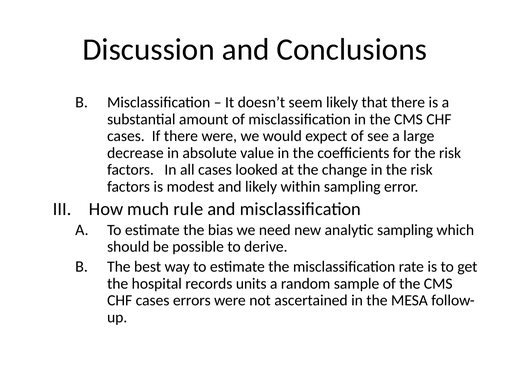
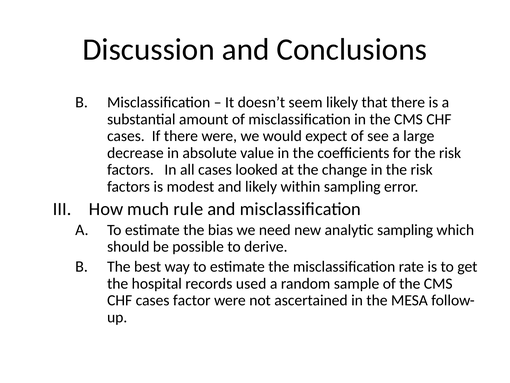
units: units -> used (251, 283)
errors: errors -> factor (192, 300)
